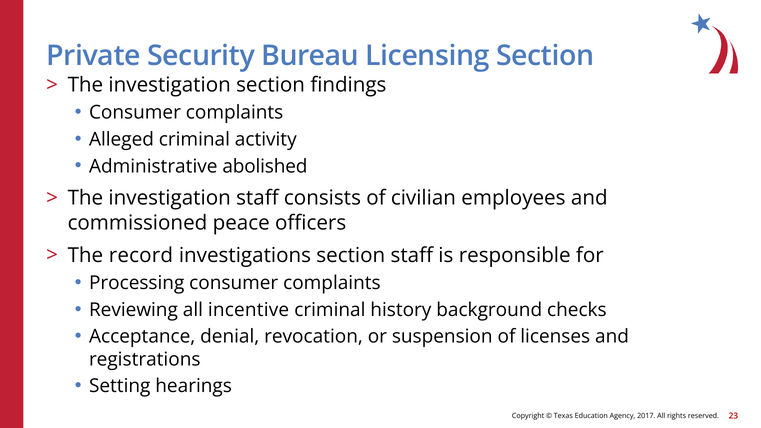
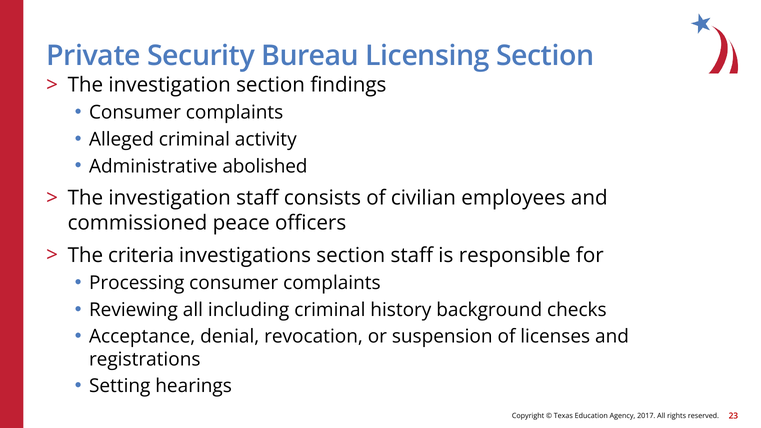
record: record -> criteria (141, 255)
incentive: incentive -> including (249, 310)
